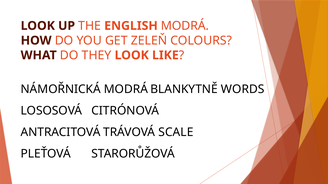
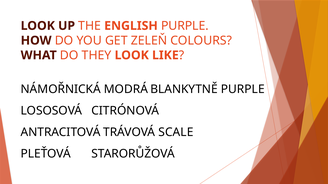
ENGLISH MODRÁ: MODRÁ -> PURPLE (185, 26)
WORDS: WORDS -> PURPLE (243, 89)
